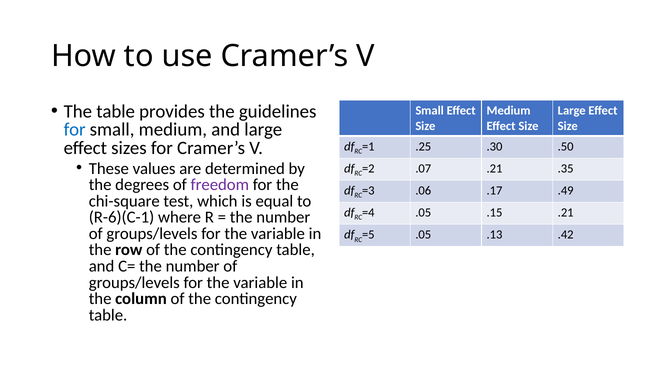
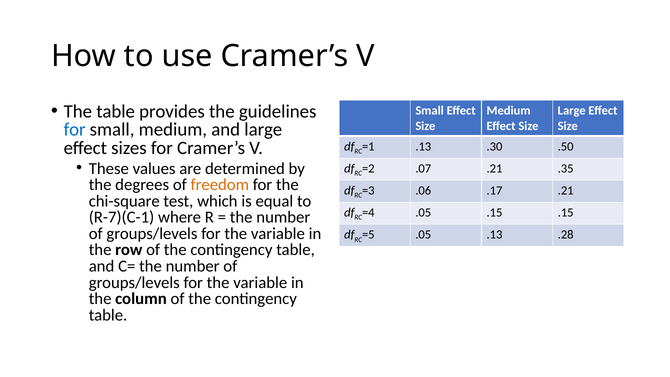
.25: .25 -> .13 (423, 146)
freedom colour: purple -> orange (220, 185)
.17 .49: .49 -> .21 (566, 191)
.15 .21: .21 -> .15 (566, 213)
R-6)(C-1: R-6)(C-1 -> R-7)(C-1 (122, 217)
.42: .42 -> .28 (566, 235)
